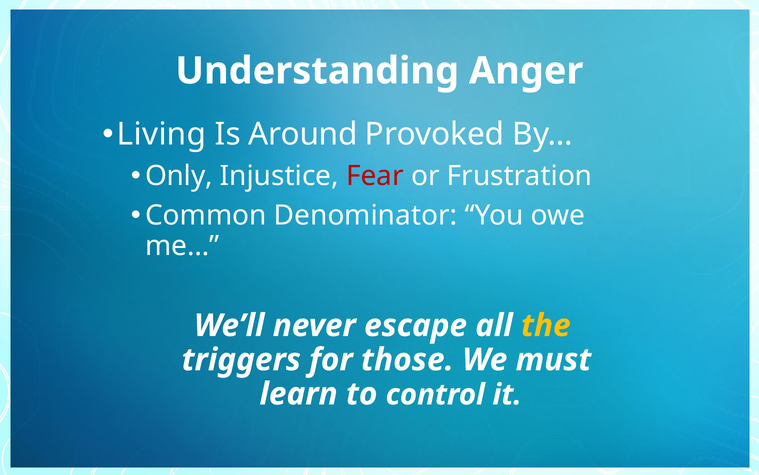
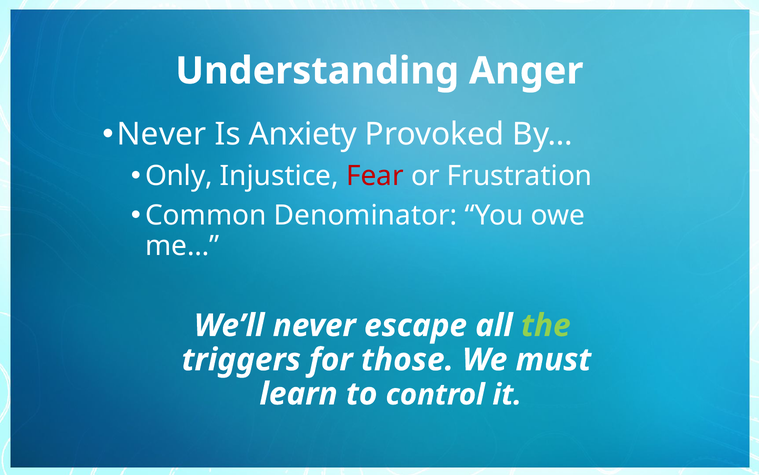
Living: Living -> Never (162, 134)
Around: Around -> Anxiety (303, 134)
the colour: yellow -> light green (546, 325)
